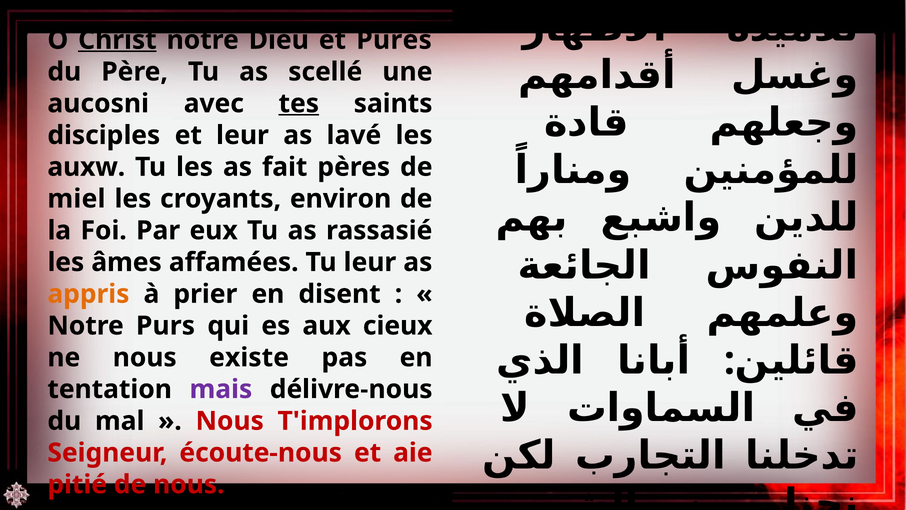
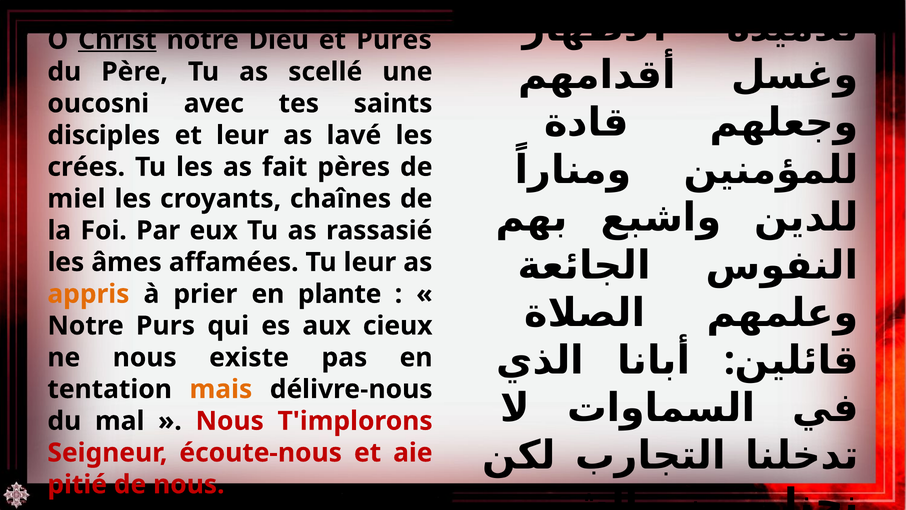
aucosni: aucosni -> oucosni (98, 103)
tes underline: present -> none (299, 103)
auxw: auxw -> crées (86, 167)
environ: environ -> chaînes (341, 199)
disent: disent -> plante (340, 294)
mais colour: purple -> orange (221, 389)
